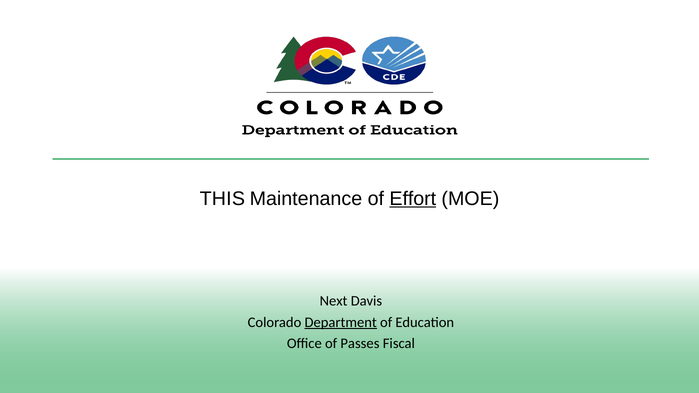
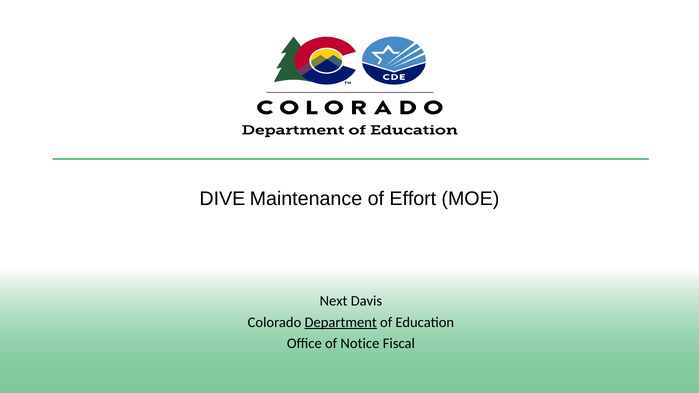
THIS: THIS -> DIVE (222, 199)
Effort underline: present -> none (413, 199)
Passes: Passes -> Notice (360, 344)
